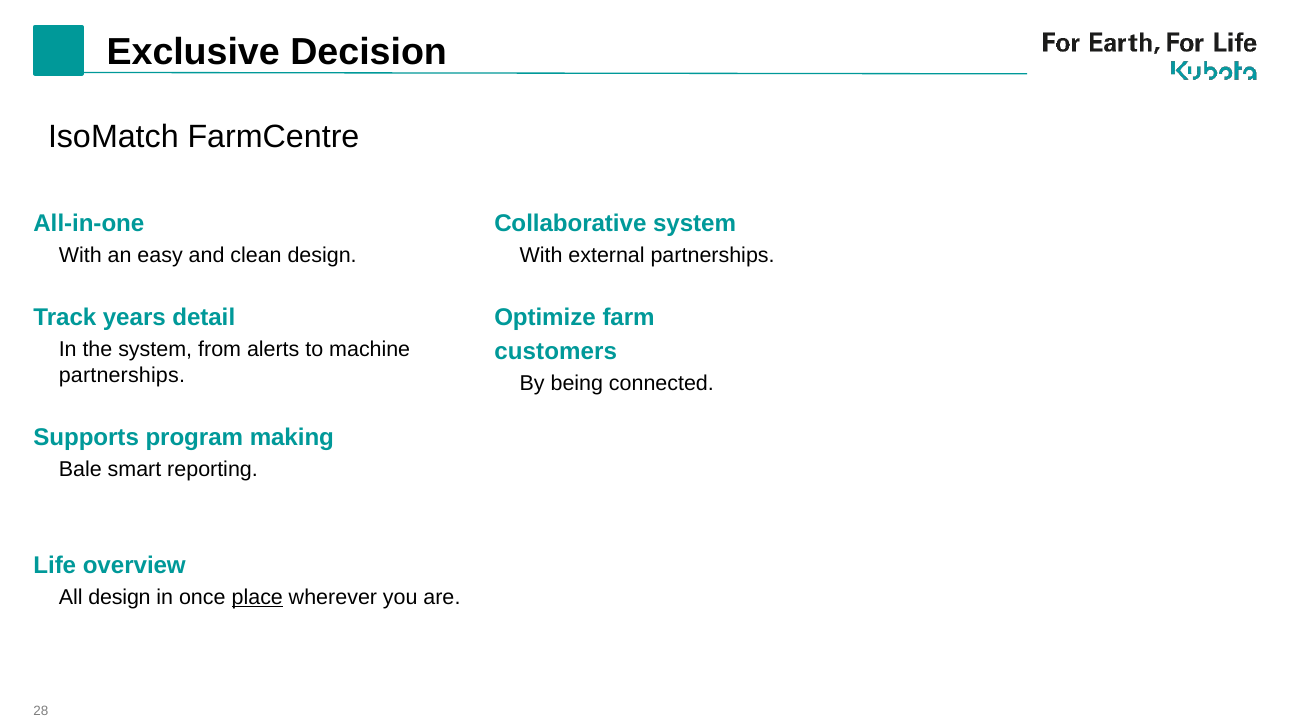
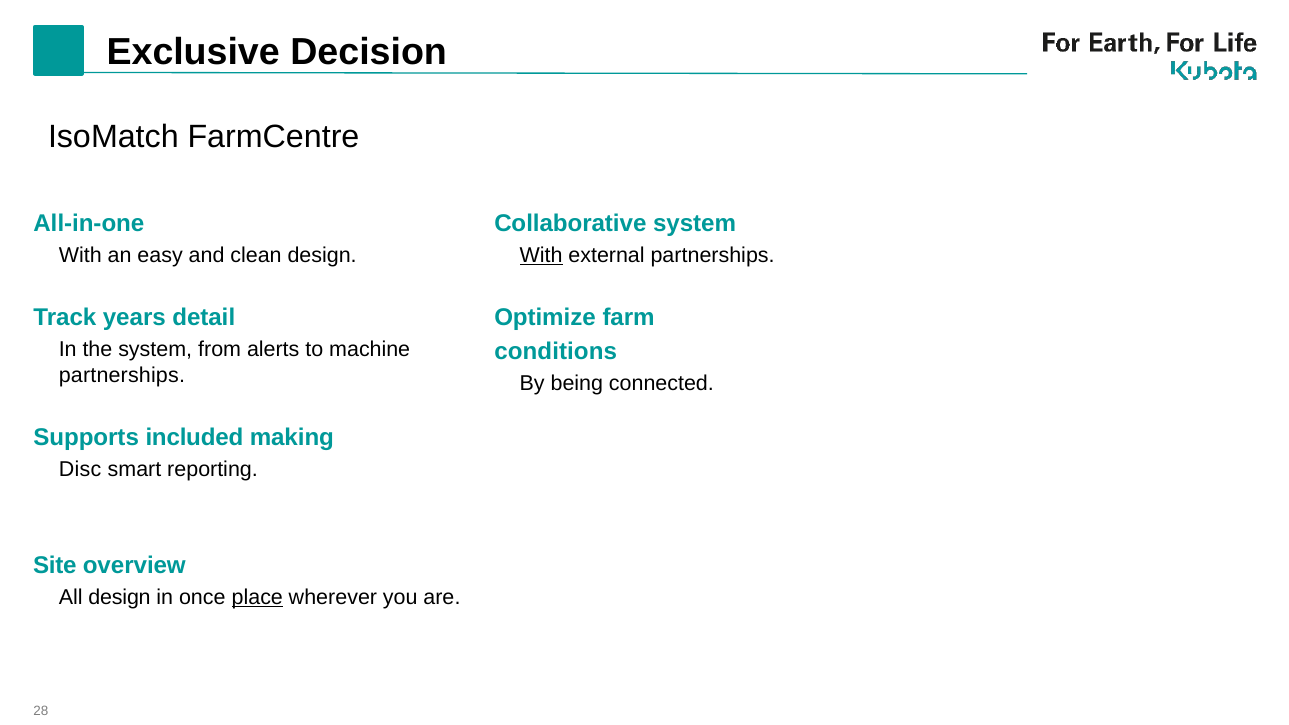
With underline: none -> present (541, 255)
customers: customers -> conditions (556, 352)
program: program -> included (194, 438)
Bale: Bale -> Disc (80, 469)
Life: Life -> Site (55, 566)
